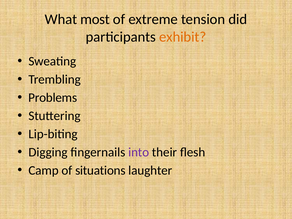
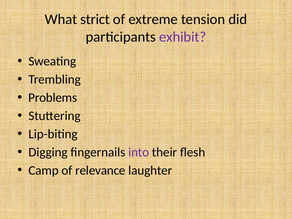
most: most -> strict (95, 19)
exhibit colour: orange -> purple (183, 37)
situations: situations -> relevance (100, 170)
